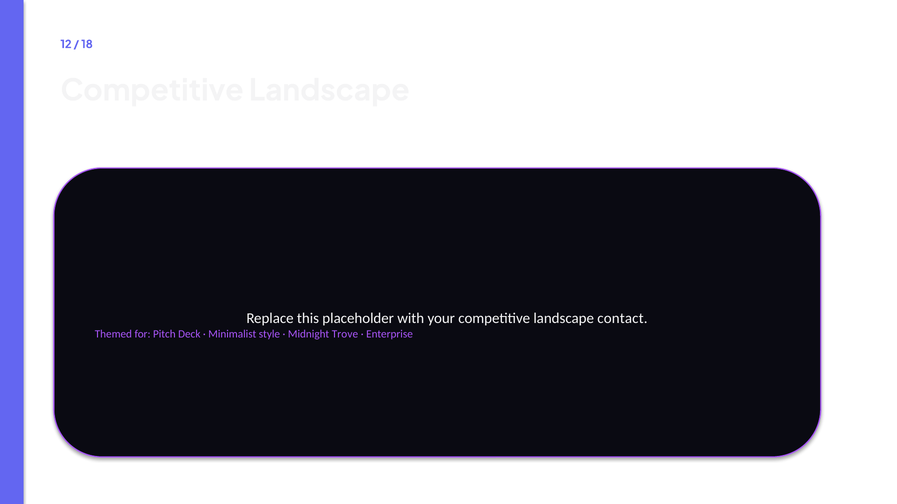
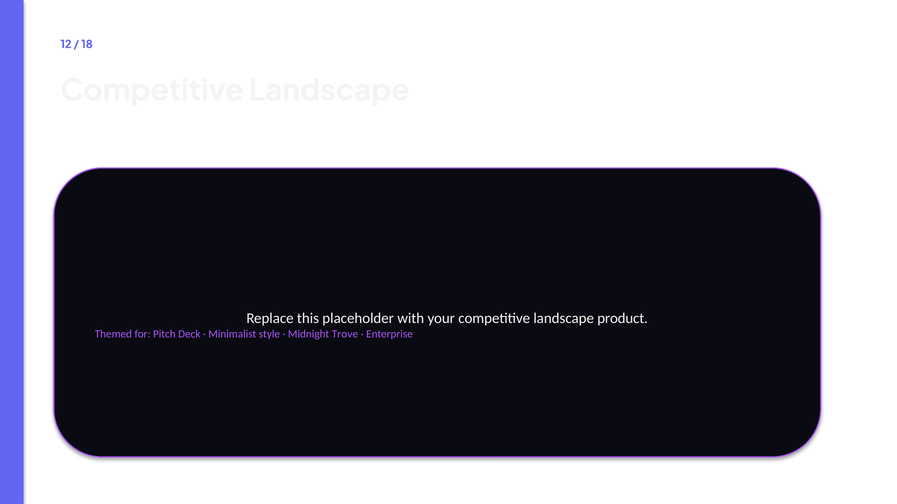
contact: contact -> product (623, 319)
